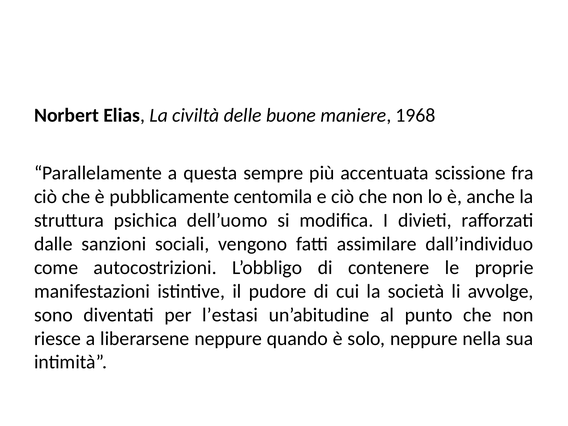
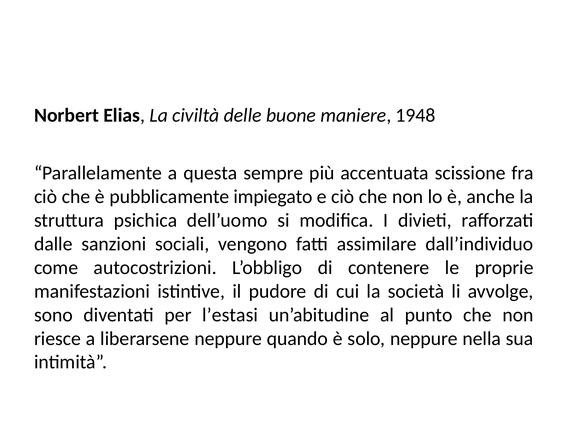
1968: 1968 -> 1948 (416, 115)
centomila: centomila -> impiegato (273, 197)
